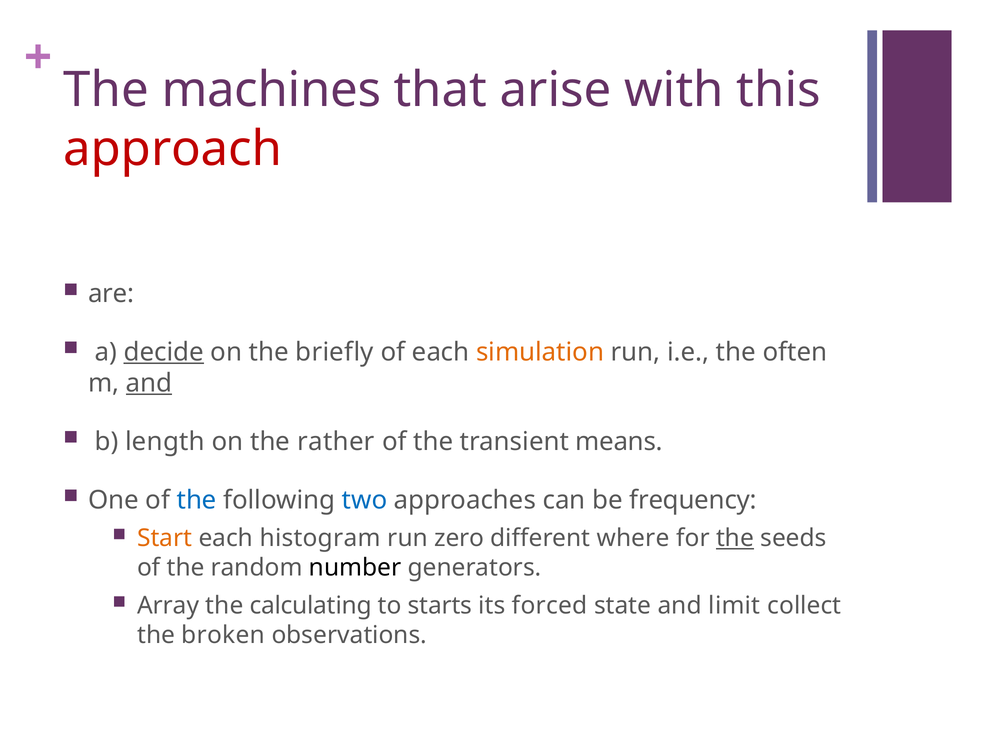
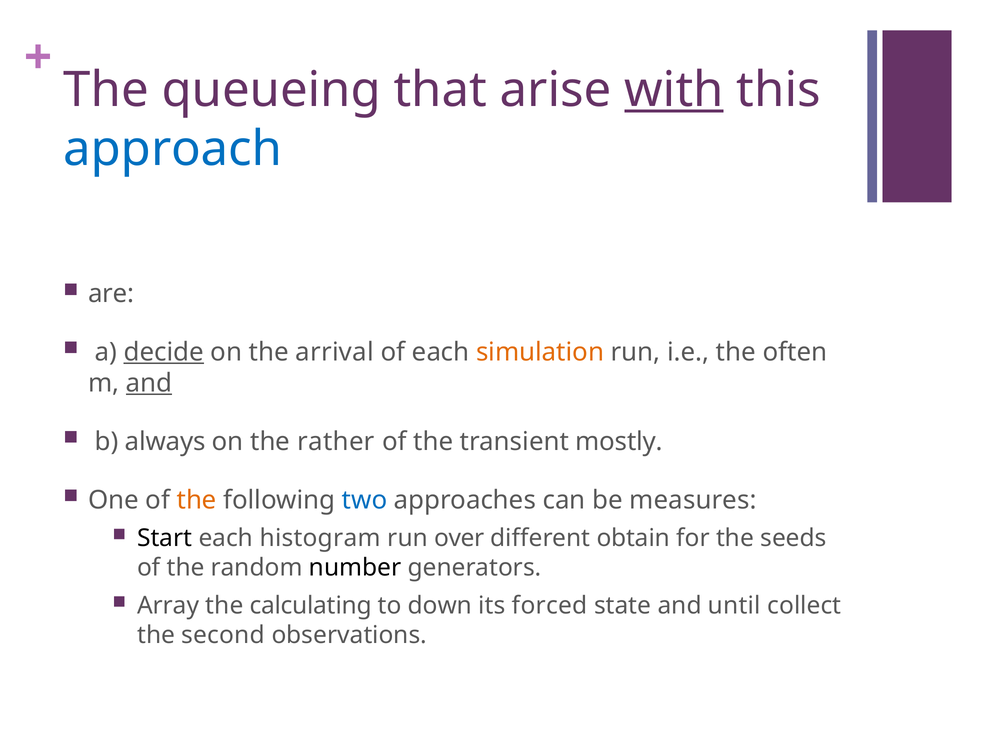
machines: machines -> queueing (271, 90)
with underline: none -> present (674, 90)
approach colour: red -> blue (173, 149)
briefly: briefly -> arrival (335, 352)
length: length -> always (165, 442)
means: means -> mostly (619, 442)
the colour: blue -> orange (197, 500)
frequency: frequency -> measures (693, 500)
Start colour: orange -> black (165, 539)
zero: zero -> over (459, 539)
where: where -> obtain (633, 539)
the underline: present -> none (735, 539)
starts: starts -> down (440, 606)
limit: limit -> until (734, 606)
broken: broken -> second (223, 635)
